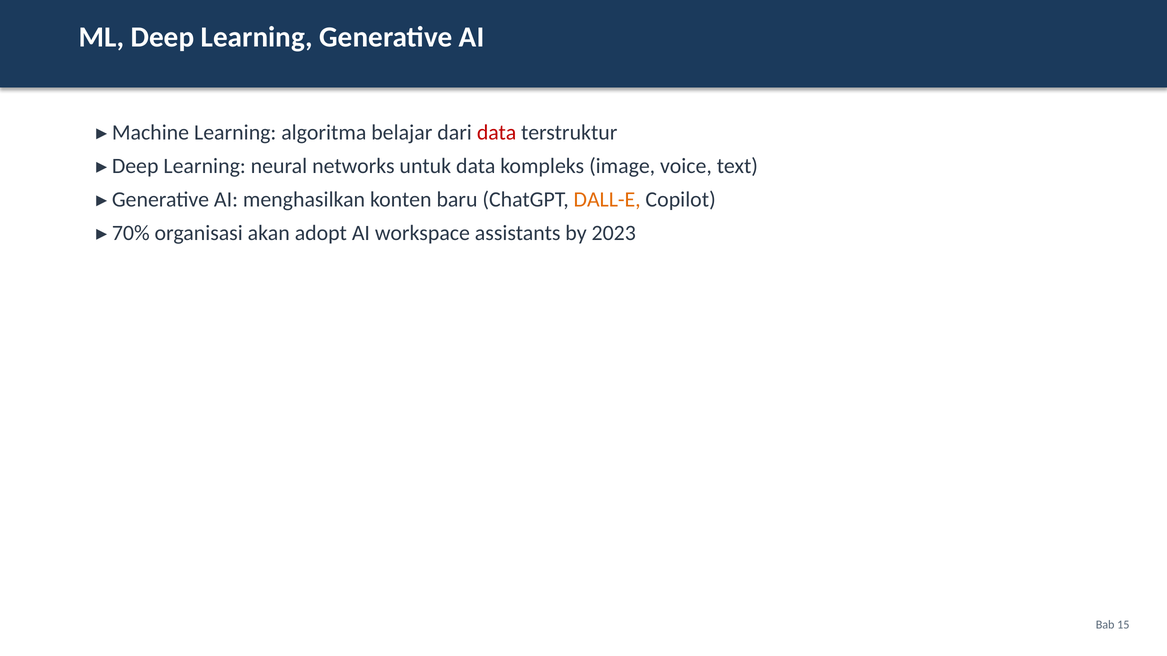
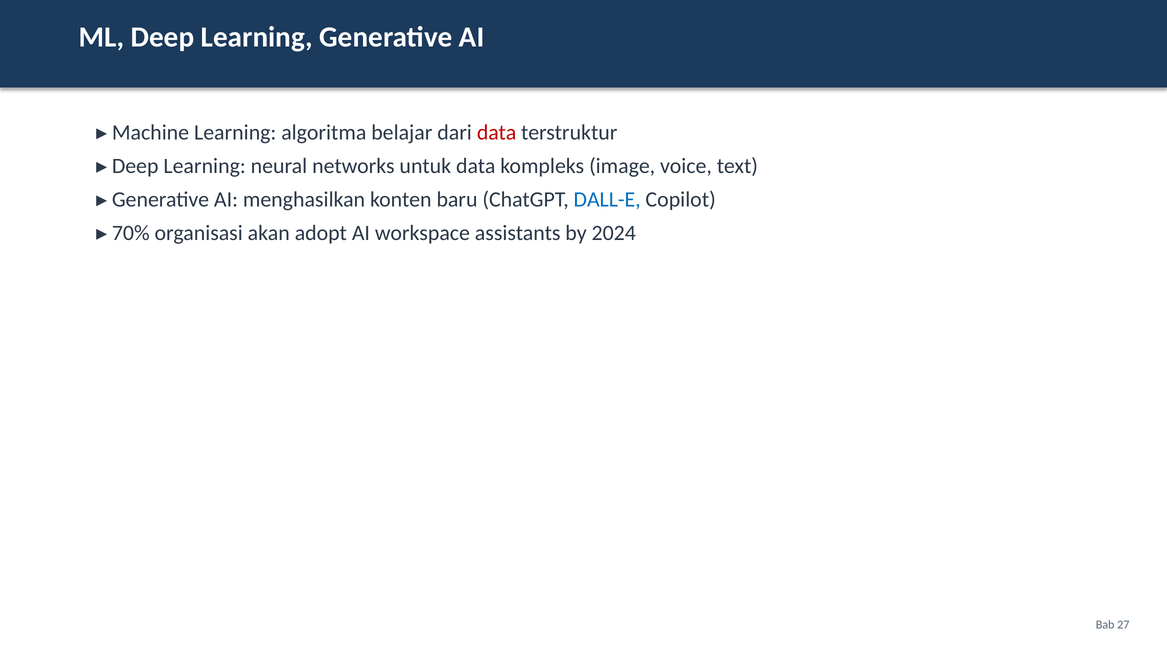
DALL-E colour: orange -> blue (607, 200)
2023: 2023 -> 2024 (614, 233)
15: 15 -> 27 (1123, 625)
